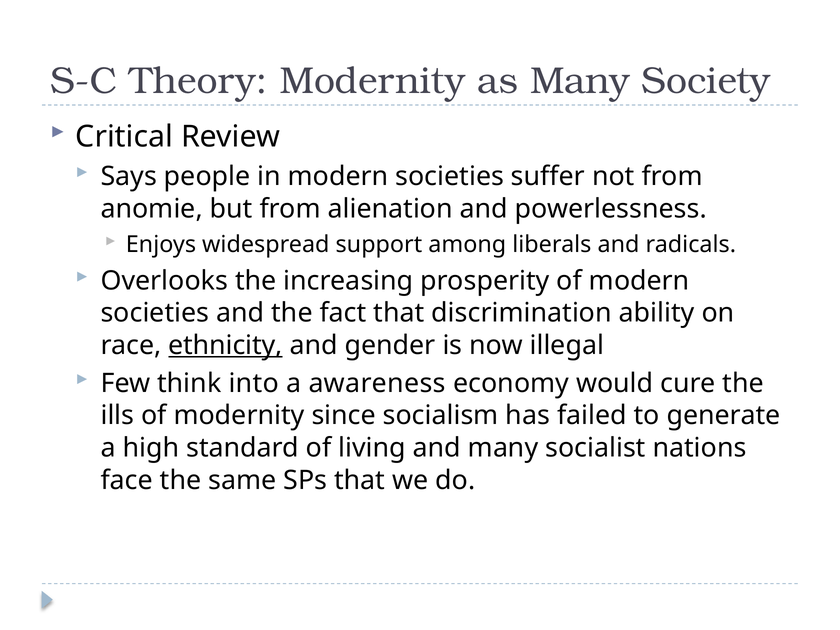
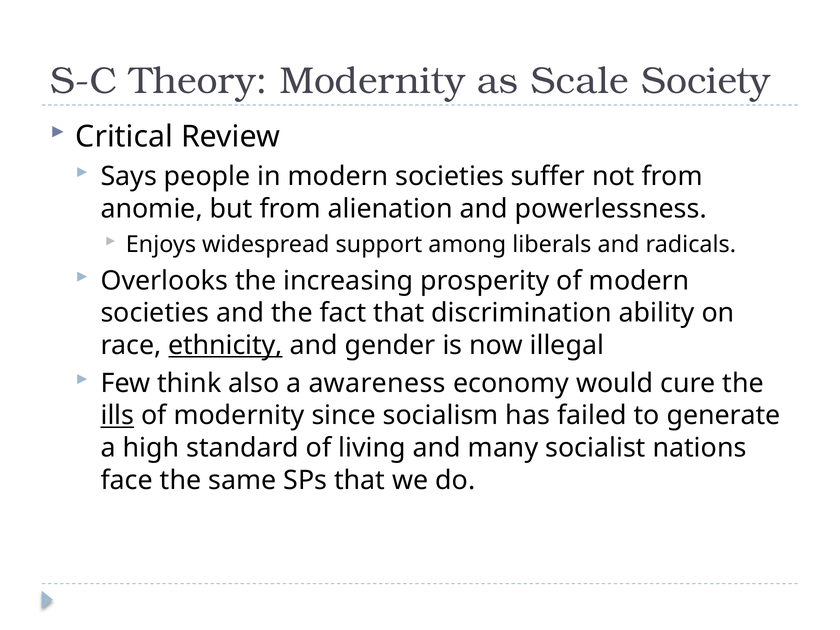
as Many: Many -> Scale (580, 81)
into: into -> also (254, 383)
ills underline: none -> present (117, 416)
